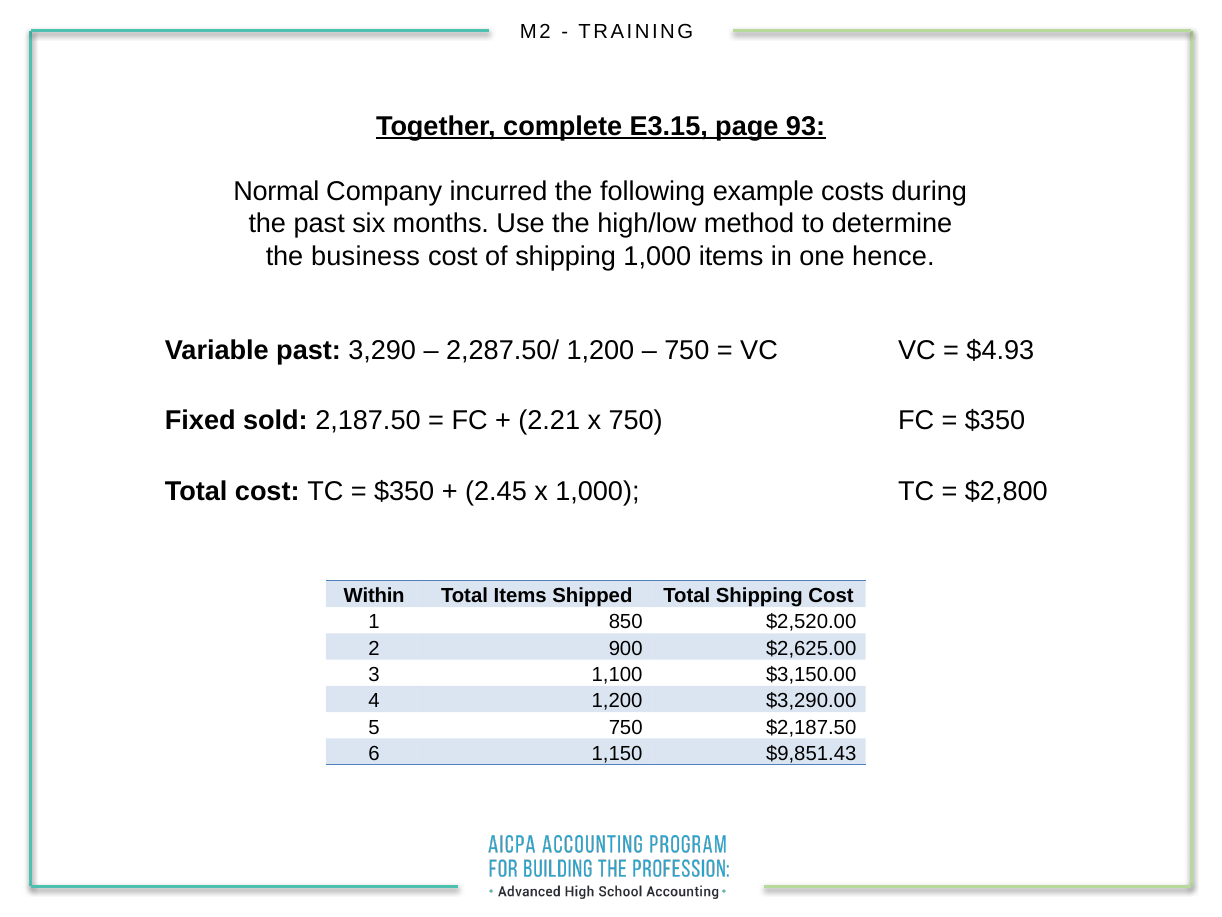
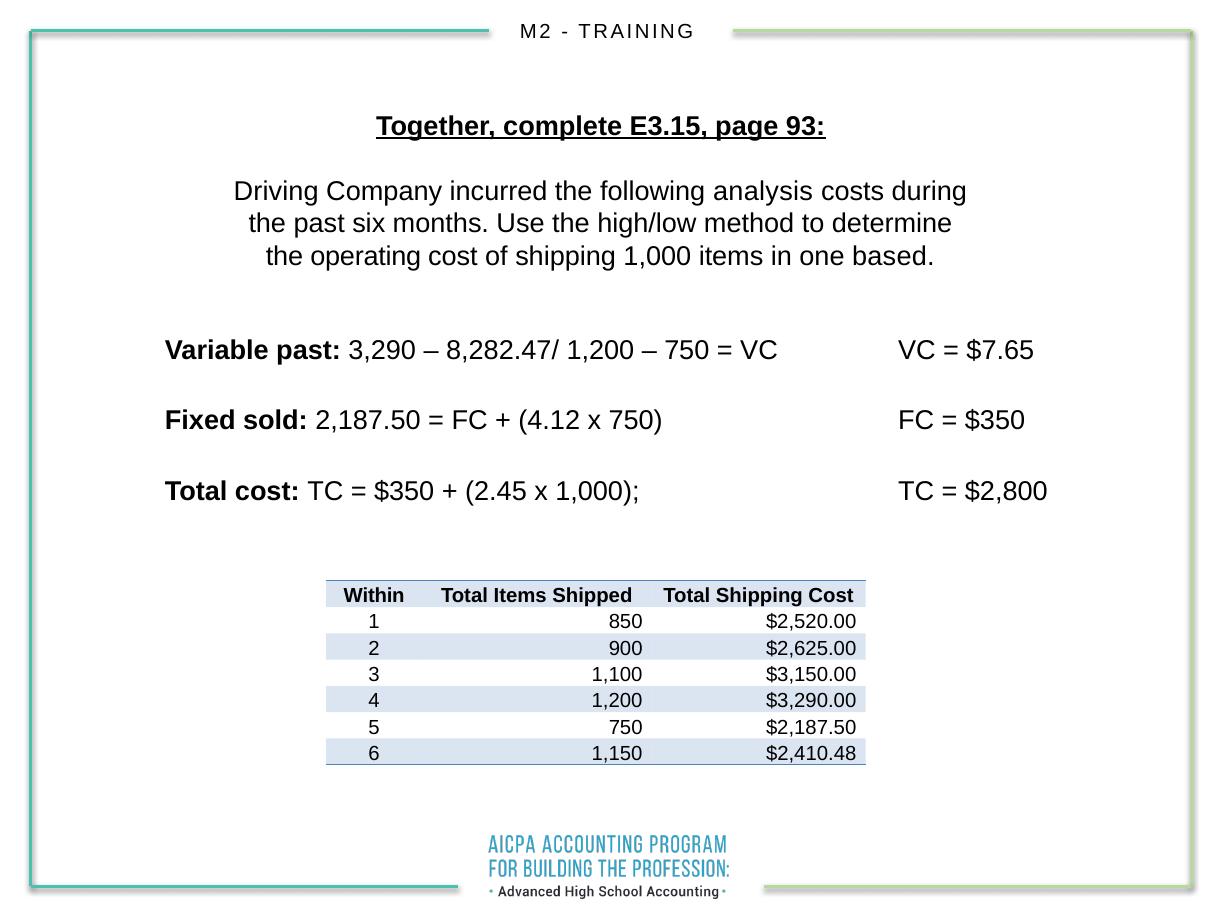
Normal: Normal -> Driving (276, 191)
example: example -> analysis (763, 191)
business: business -> operating (366, 256)
hence: hence -> based (893, 256)
2,287.50/: 2,287.50/ -> 8,282.47/ (503, 350)
$4.93: $4.93 -> $7.65 (1000, 350)
2.21: 2.21 -> 4.12 (549, 421)
$9,851.43: $9,851.43 -> $2,410.48 (811, 753)
